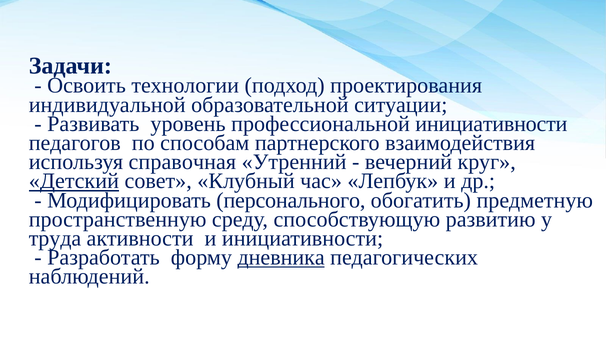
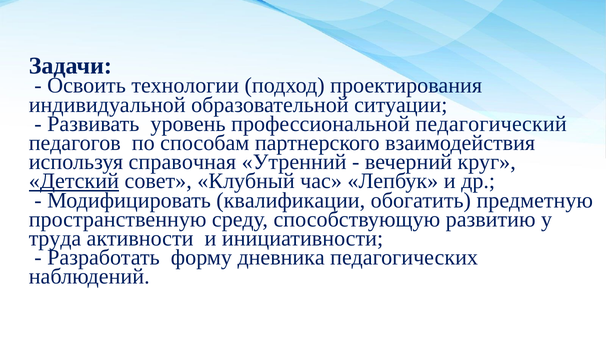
профессиональной инициативности: инициативности -> педагогический (491, 124)
персонального: персонального -> квалификации (291, 200)
дневника underline: present -> none (281, 257)
